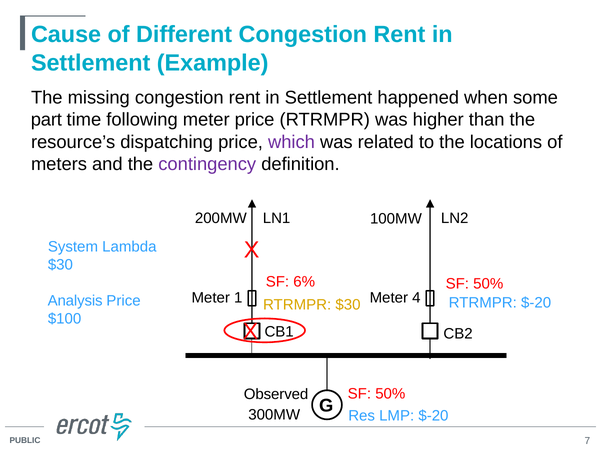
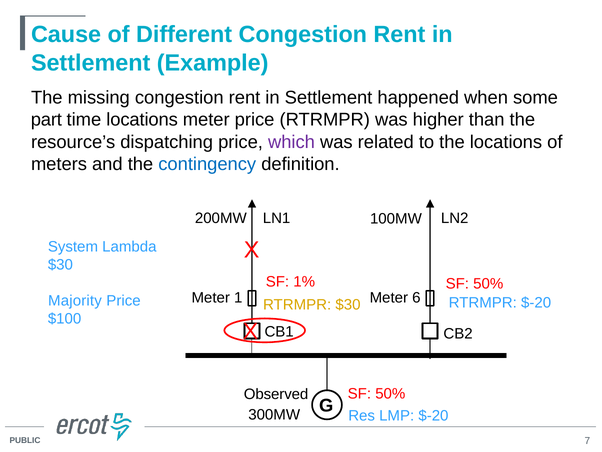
time following: following -> locations (142, 120)
contingency colour: purple -> blue (207, 164)
6%: 6% -> 1% (304, 281)
4: 4 -> 6 (416, 298)
Analysis: Analysis -> Majority (75, 300)
